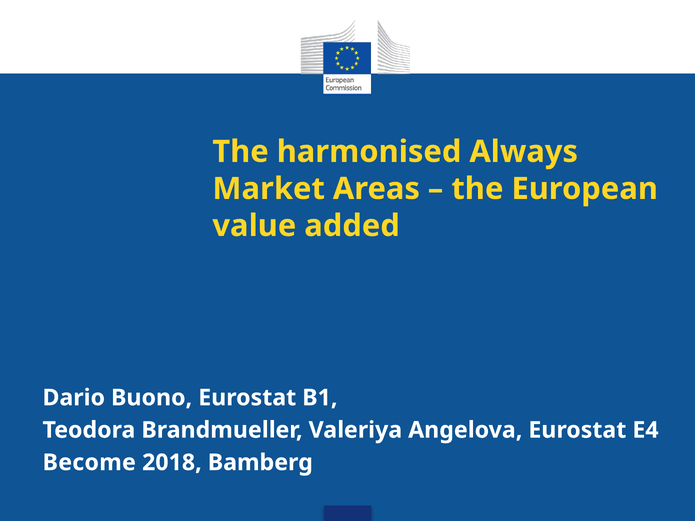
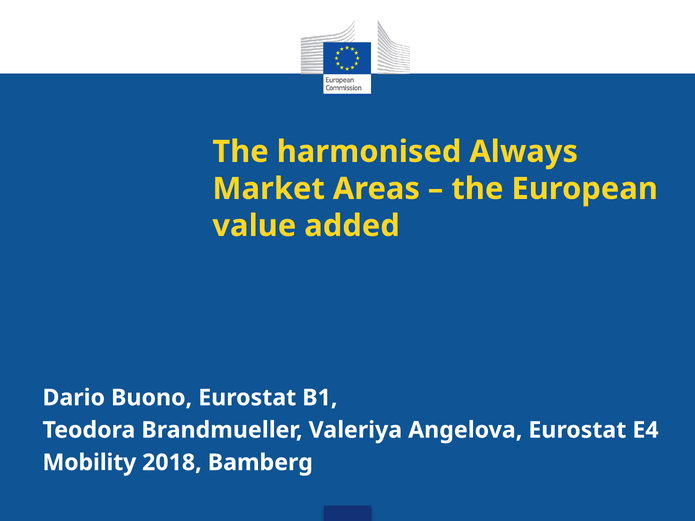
Become: Become -> Mobility (89, 463)
